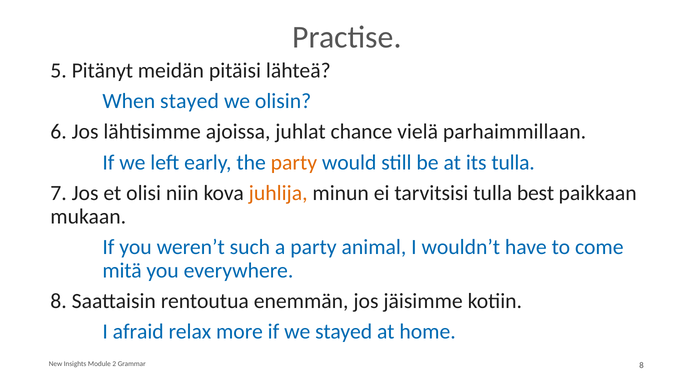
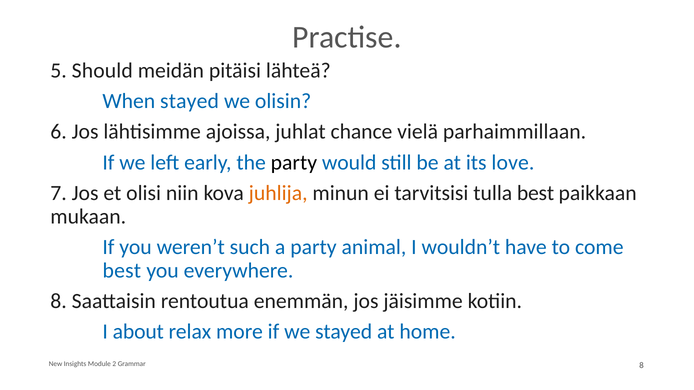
Pitänyt: Pitänyt -> Should (102, 71)
party colour: orange -> black (294, 163)
its tulla: tulla -> love (513, 163)
mitä: mitä -> best (122, 271)
afraid: afraid -> about (138, 332)
